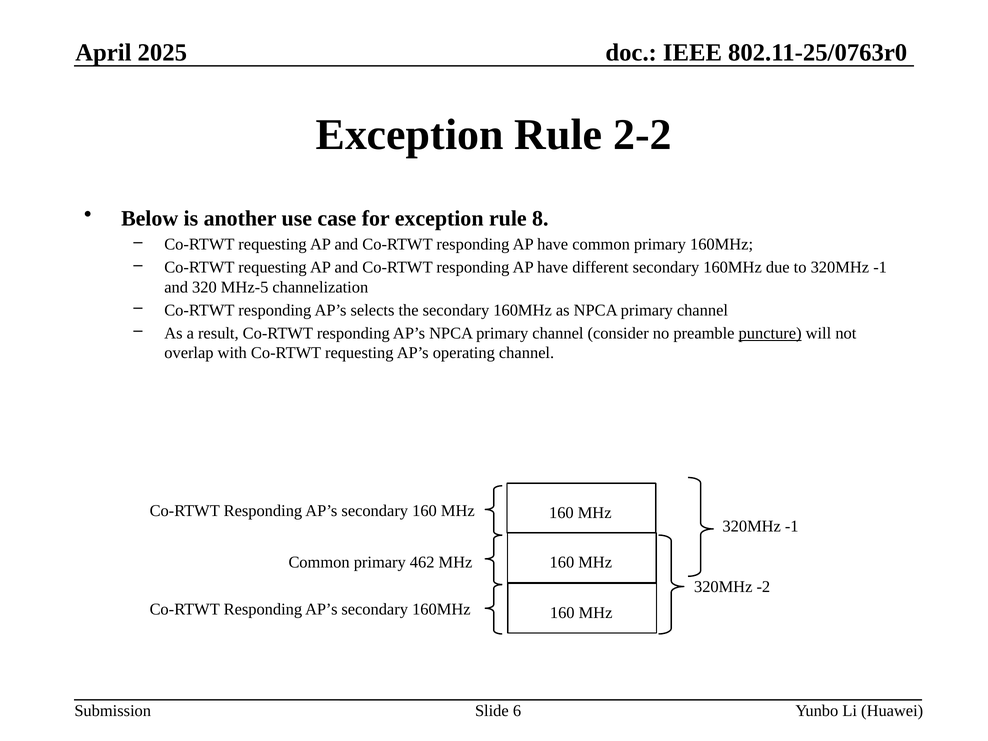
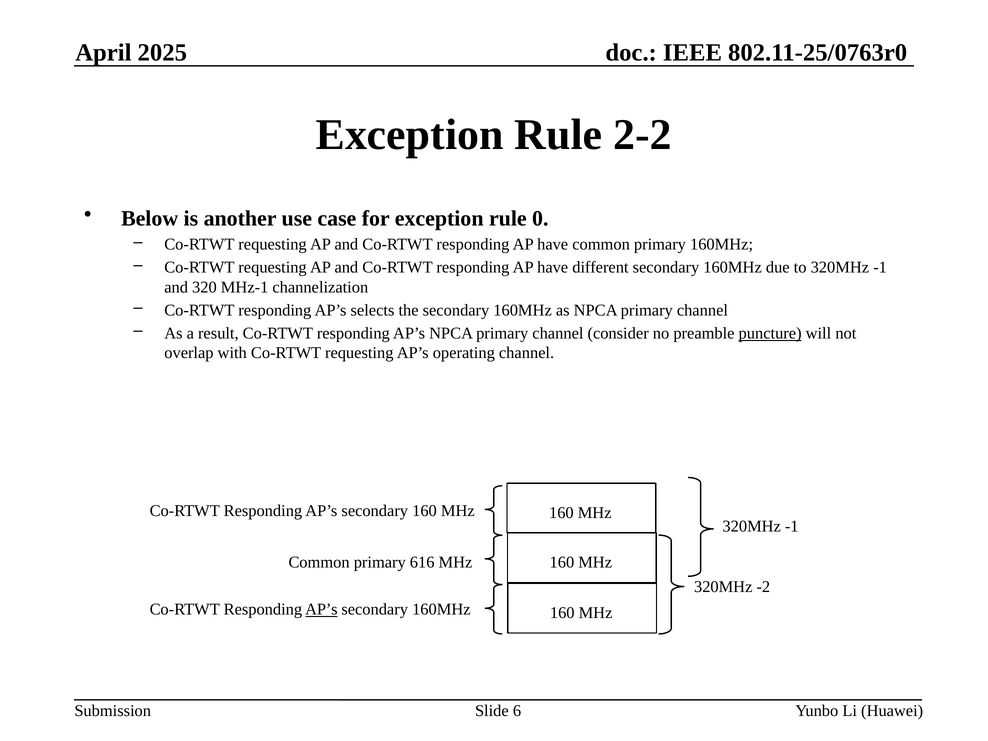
8: 8 -> 0 (540, 218)
MHz-5: MHz-5 -> MHz-1 (245, 287)
462: 462 -> 616 (422, 562)
AP’s underline: none -> present (321, 610)
